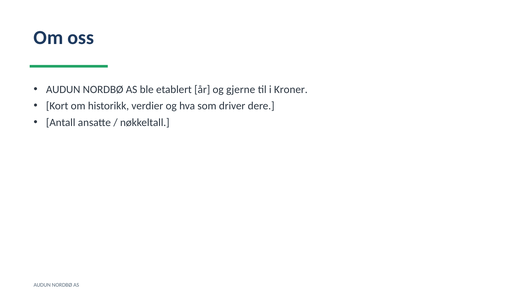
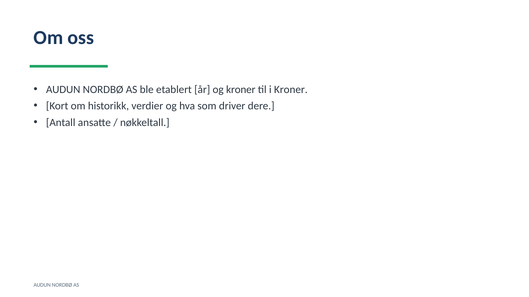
og gjerne: gjerne -> kroner (241, 90)
